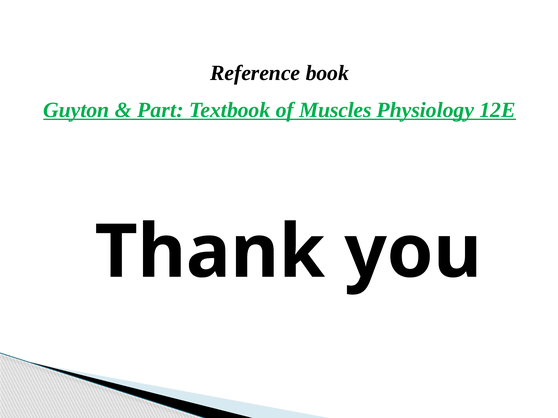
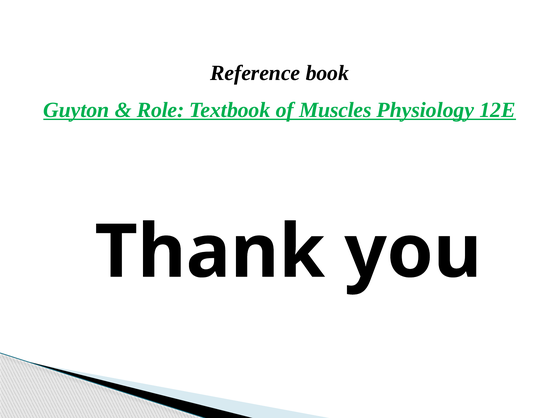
Part: Part -> Role (161, 110)
